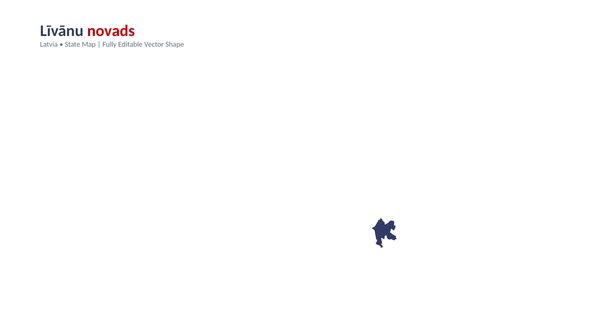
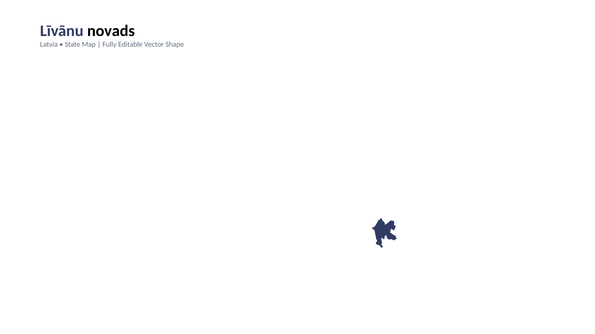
novads colour: red -> black (111, 31)
